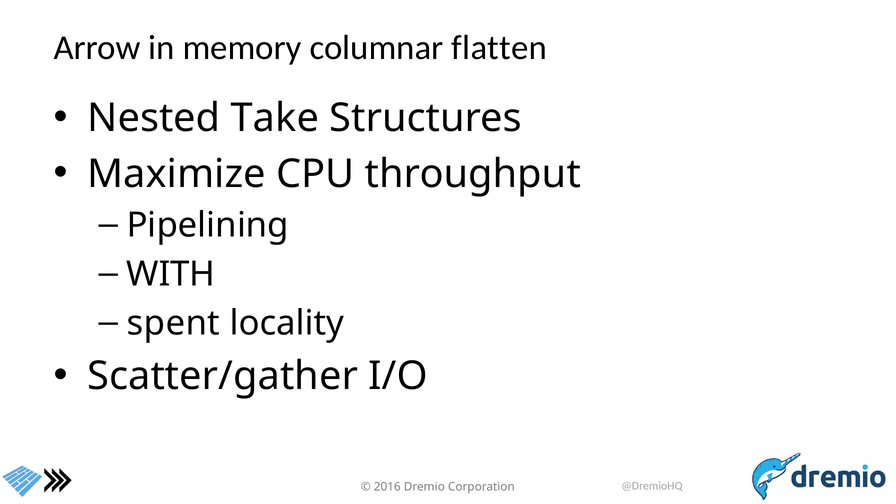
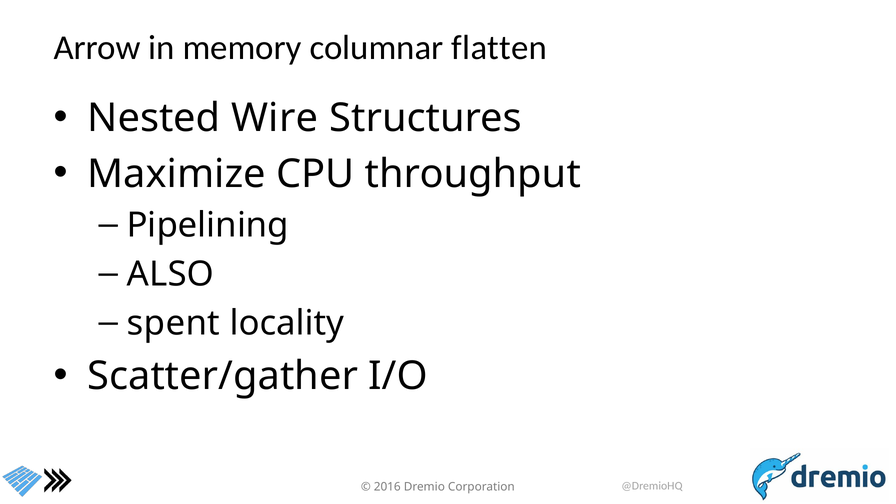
Take: Take -> Wire (275, 118)
WITH: WITH -> ALSO (170, 274)
